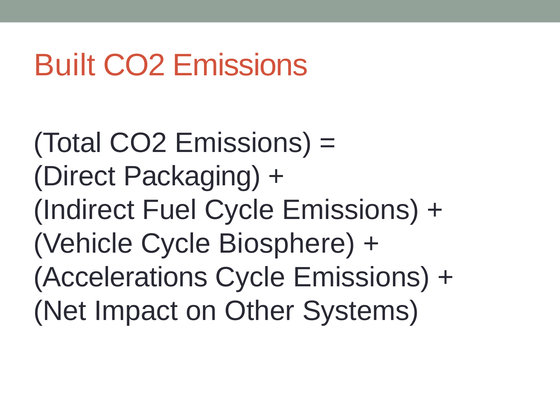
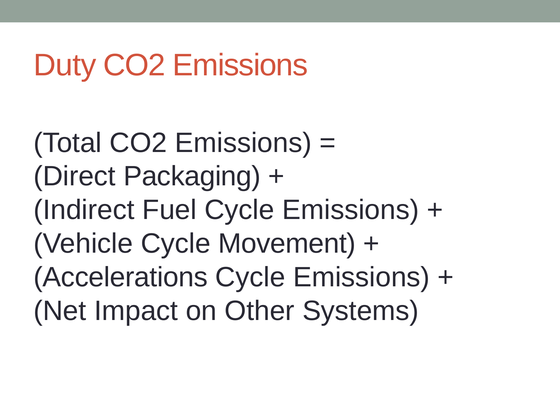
Built: Built -> Duty (65, 65)
Biosphere: Biosphere -> Movement (287, 244)
